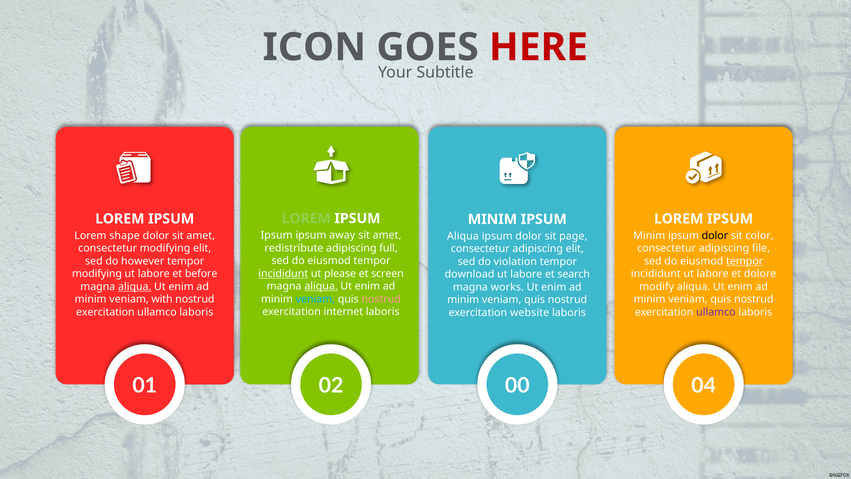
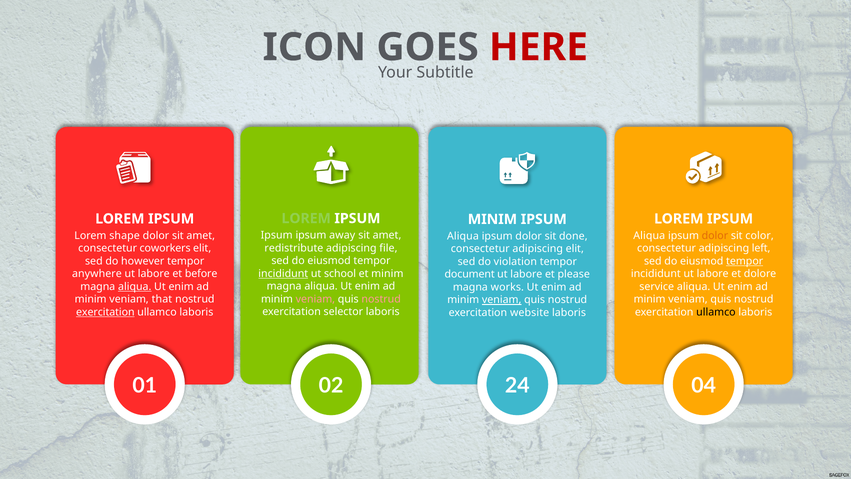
Minim: Minim -> Aliqua (649, 235)
dolor colour: black -> orange (715, 235)
page: page -> done (573, 236)
full: full -> file (388, 248)
consectetur modifying: modifying -> coworkers (165, 248)
file: file -> left (761, 248)
please: please -> school (340, 273)
et screen: screen -> minim (387, 273)
modifying: modifying -> anywhere (97, 274)
download: download -> document (470, 274)
search: search -> please (574, 274)
aliqua underline: present -> none (321, 286)
modify: modify -> service (657, 286)
veniam colour: light blue -> pink (315, 299)
with: with -> that (162, 299)
veniam underline: none -> present (502, 300)
internet: internet -> selector (343, 312)
exercitation underline: none -> present (105, 312)
ullamco colour: purple -> black (716, 312)
00: 00 -> 24 (517, 386)
